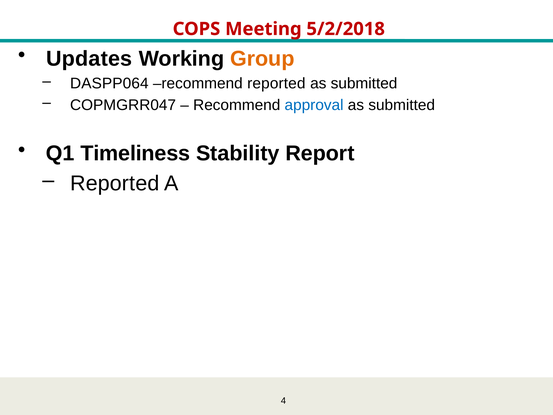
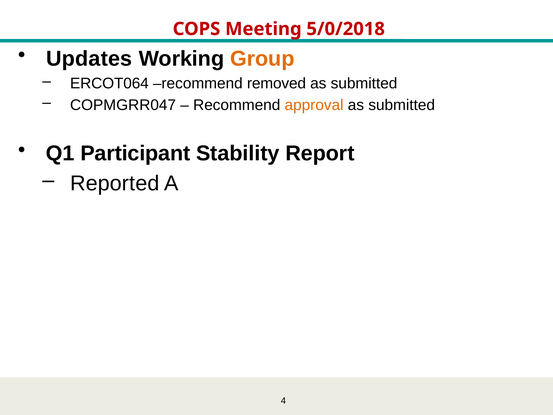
5/2/2018: 5/2/2018 -> 5/0/2018 (346, 29)
DASPP064: DASPP064 -> ERCOT064 (109, 83)
recommend reported: reported -> removed (276, 83)
approval colour: blue -> orange (314, 105)
Timeliness: Timeliness -> Participant (135, 153)
